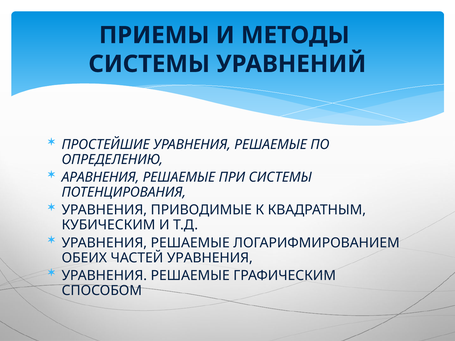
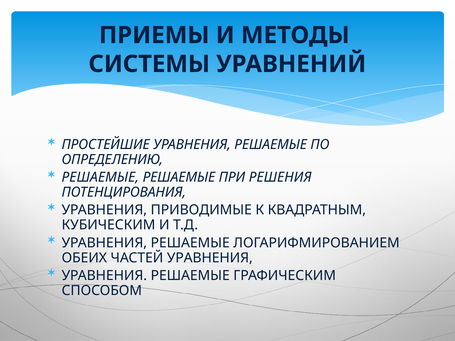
АРАВНЕНИЯ: АРАВНЕНИЯ -> РЕШАЕМЫЕ (100, 177)
ПРИ СИСТЕМЫ: СИСТЕМЫ -> РЕШЕНИЯ (280, 177)
